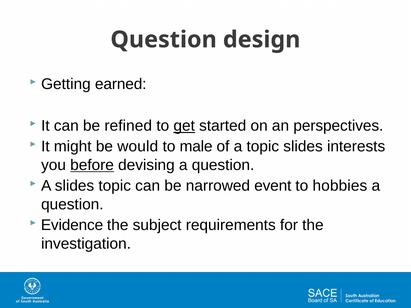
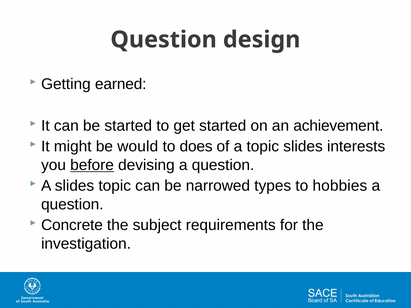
be refined: refined -> started (128, 126)
get underline: present -> none (184, 126)
perspectives: perspectives -> achievement (338, 126)
male: male -> does (196, 147)
event: event -> types (273, 186)
Evidence: Evidence -> Concrete (72, 225)
